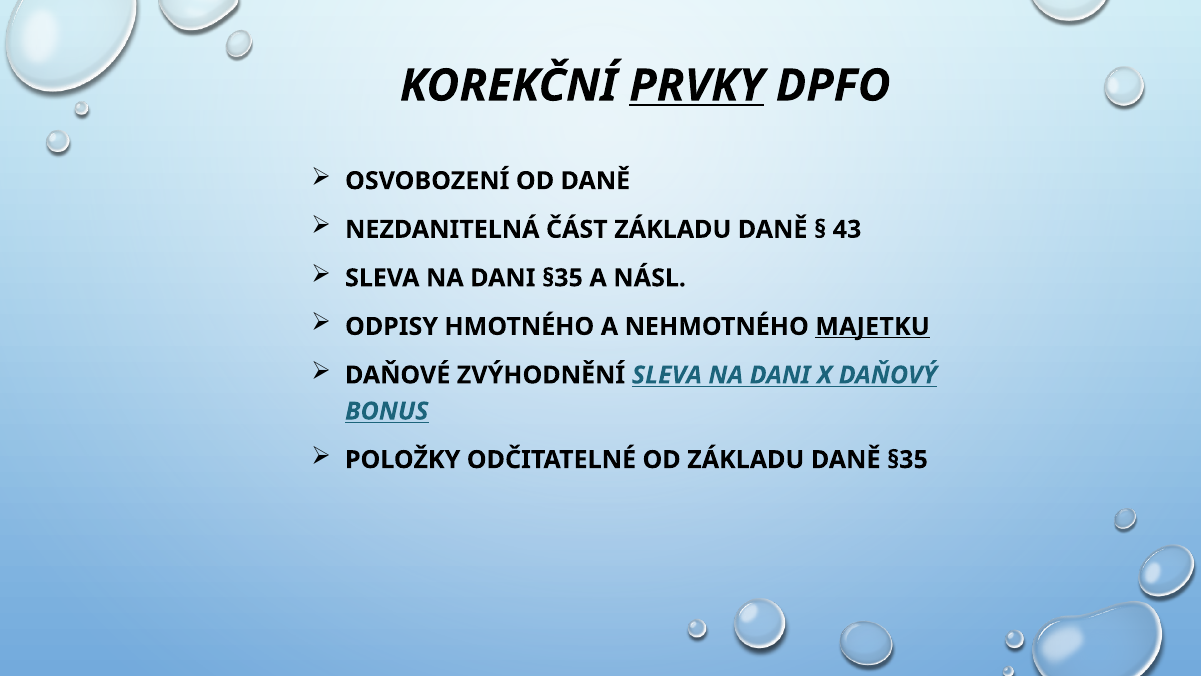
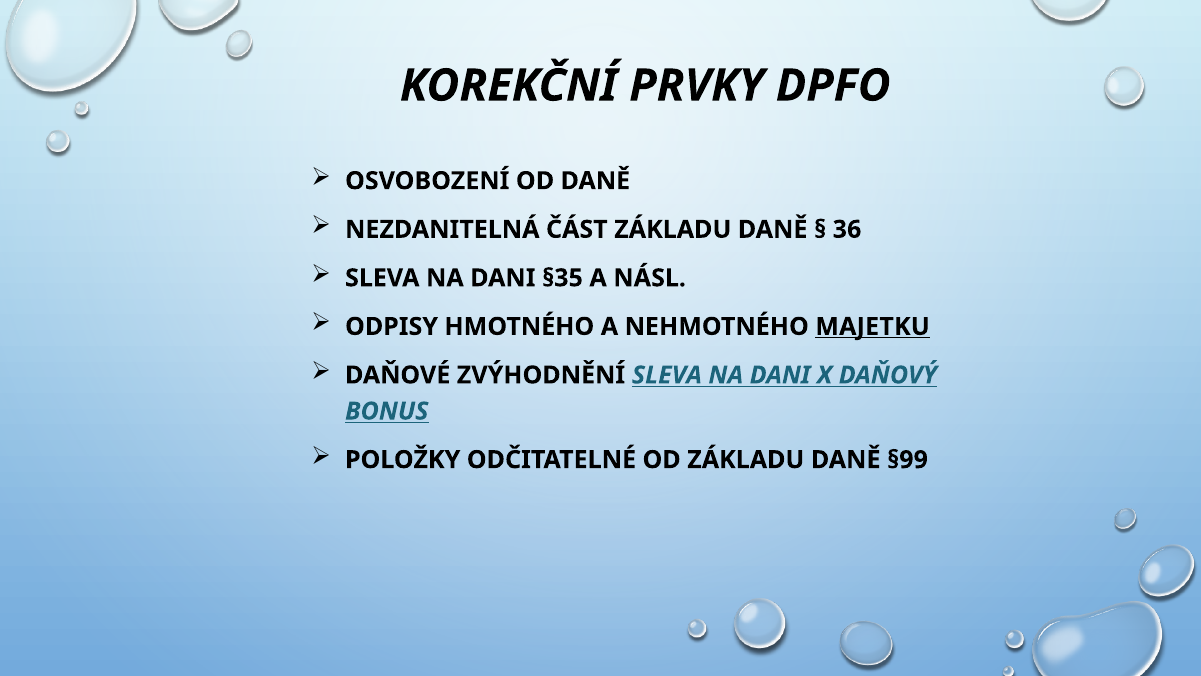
PRVKY underline: present -> none (697, 86)
43: 43 -> 36 (847, 229)
§35: §35 -> §99 (907, 460)
